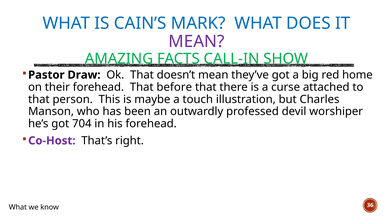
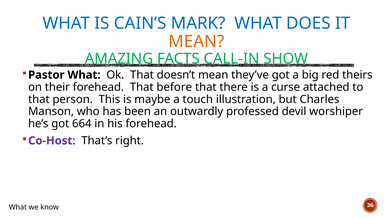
MEAN colour: purple -> orange (196, 42)
Pastor Draw: Draw -> What (84, 75)
home: home -> theirs (357, 75)
704: 704 -> 664 (82, 124)
